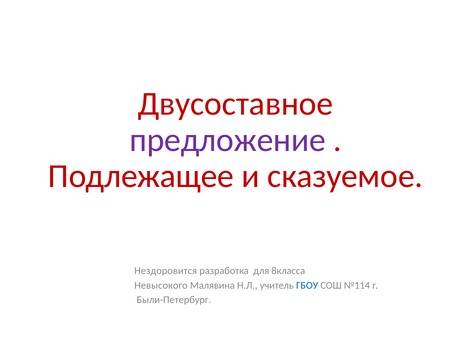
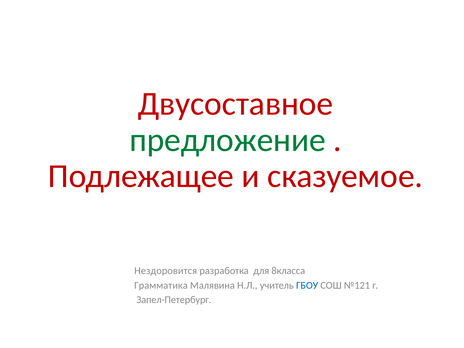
предложение colour: purple -> green (228, 140)
Невысокого: Невысокого -> Грамматика (161, 285)
№114: №114 -> №121 (357, 285)
Были-Петербург: Были-Петербург -> Запел-Петербург (174, 300)
